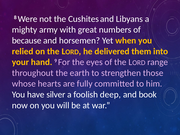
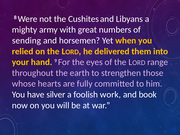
because: because -> sending (27, 41)
deep: deep -> work (110, 95)
